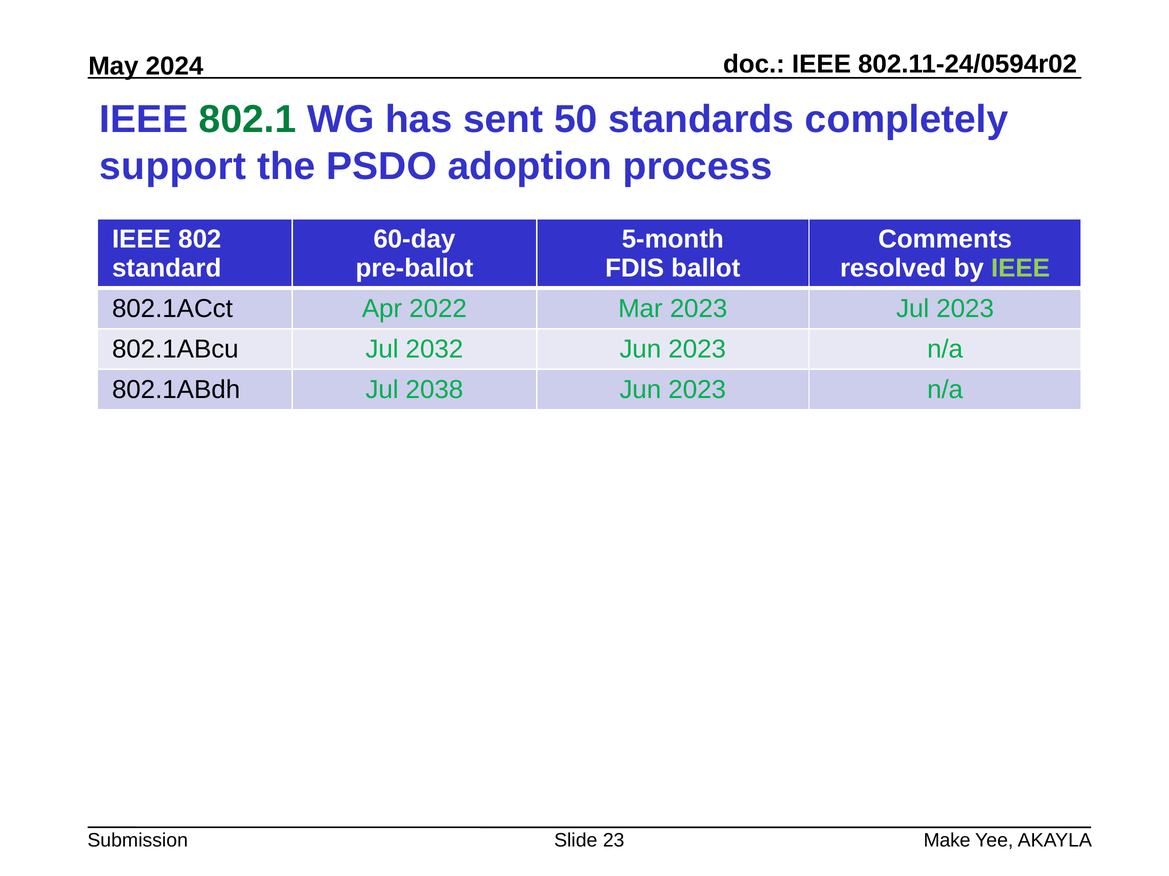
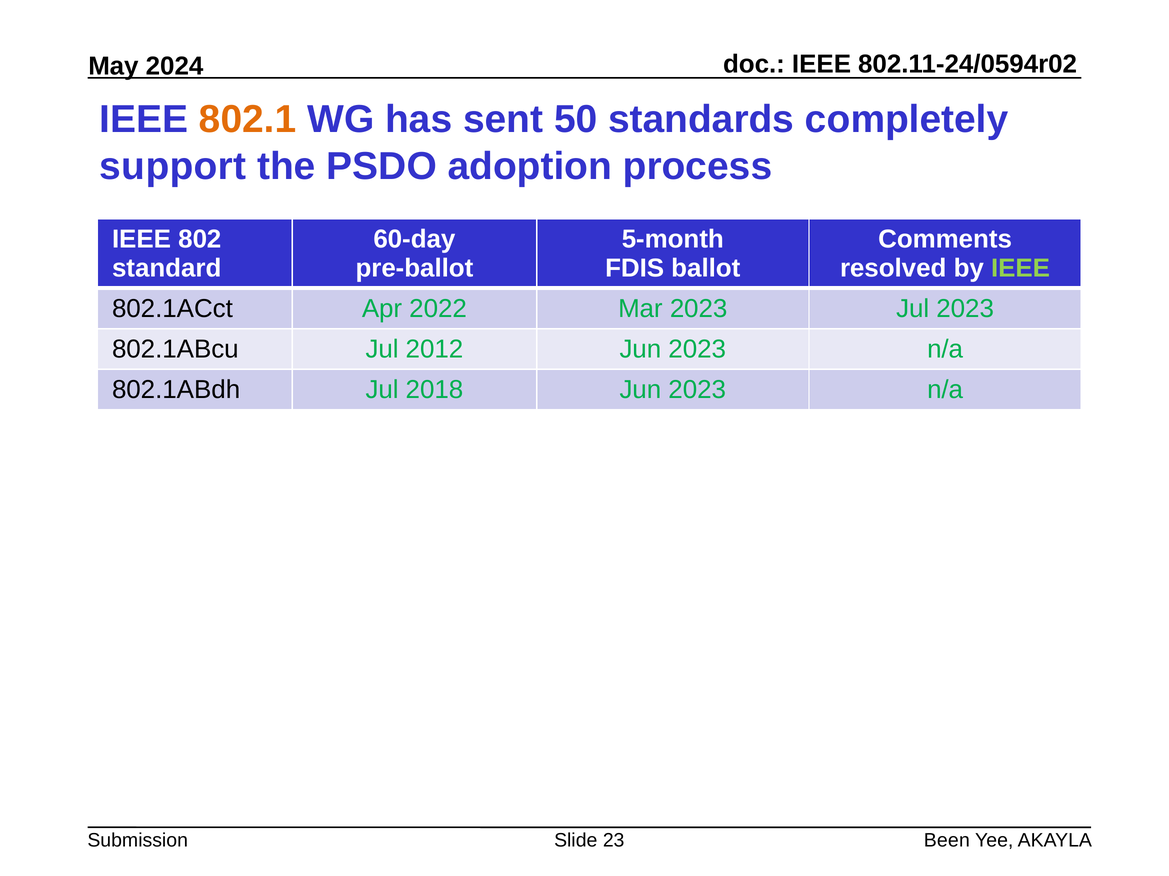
802.1 colour: green -> orange (248, 120)
2032: 2032 -> 2012 (434, 350)
2038: 2038 -> 2018 (434, 390)
Make: Make -> Been (947, 841)
